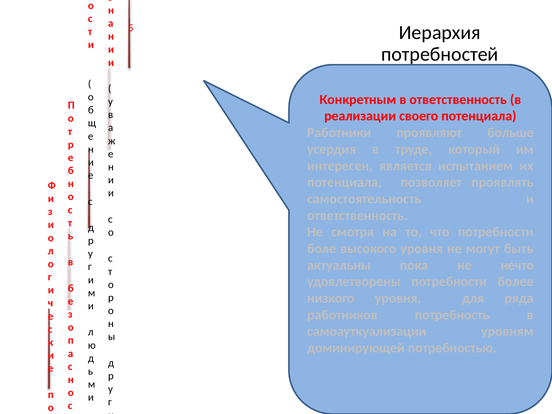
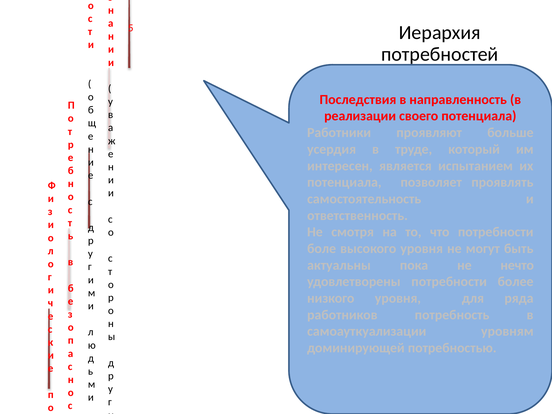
Конкретным: Конкретным -> Последствия (358, 100)
в ответственность: ответственность -> направленность (458, 100)
